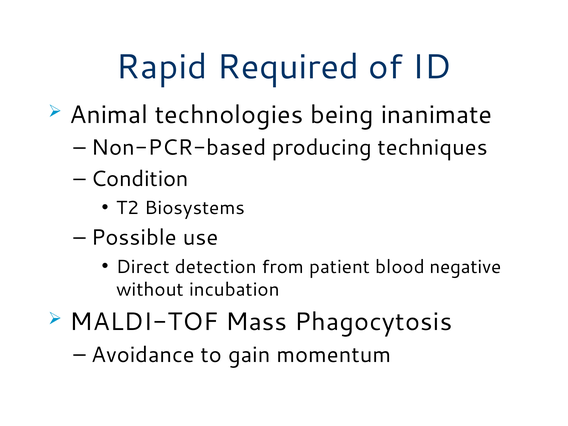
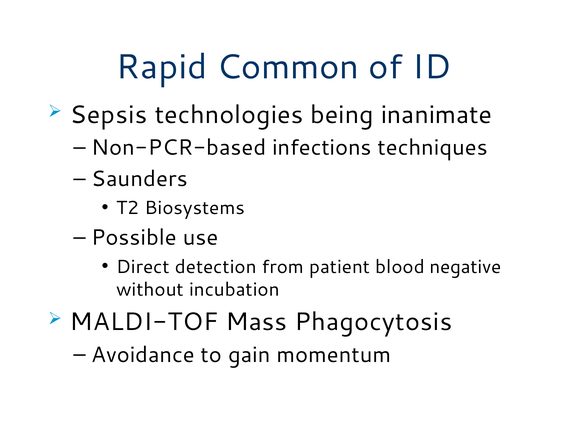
Required: Required -> Common (288, 67)
Animal: Animal -> Sepsis (109, 115)
producing: producing -> infections (322, 148)
Condition: Condition -> Saunders (140, 179)
